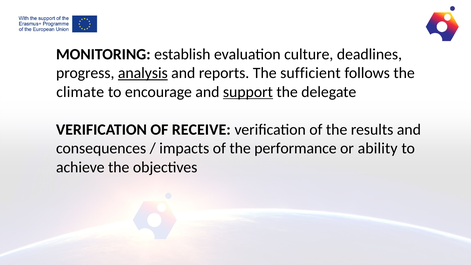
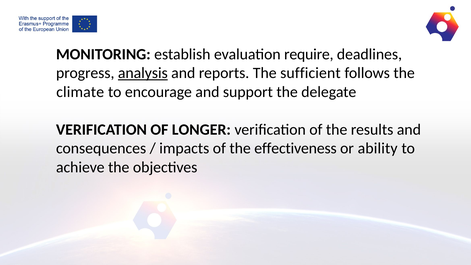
culture: culture -> require (309, 54)
support underline: present -> none (248, 92)
RECEIVE: RECEIVE -> LONGER (201, 130)
performance: performance -> effectiveness (295, 148)
